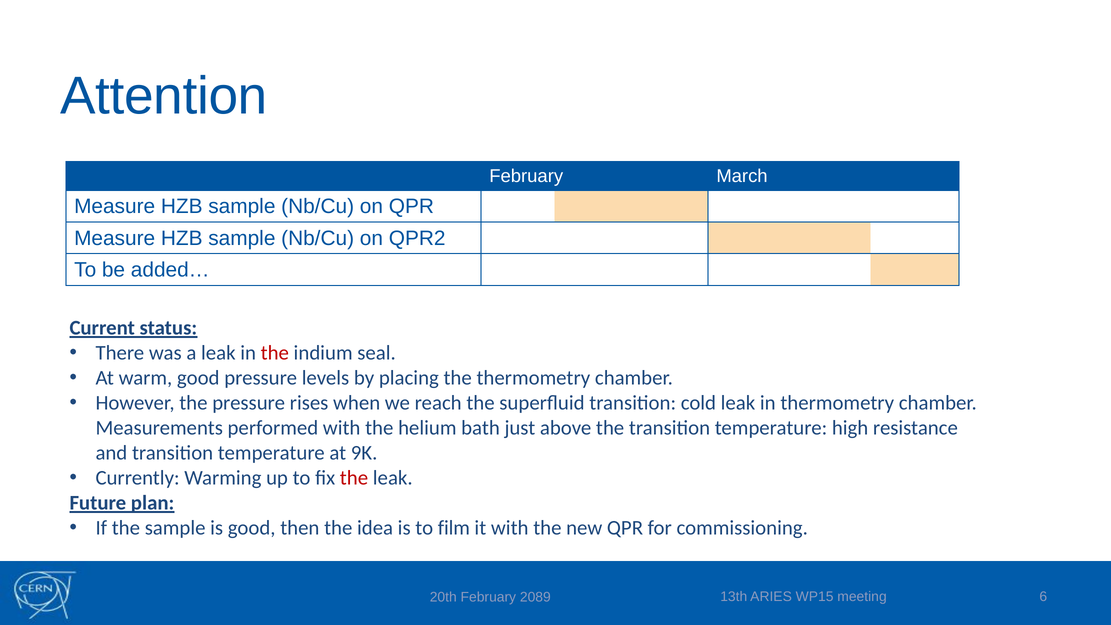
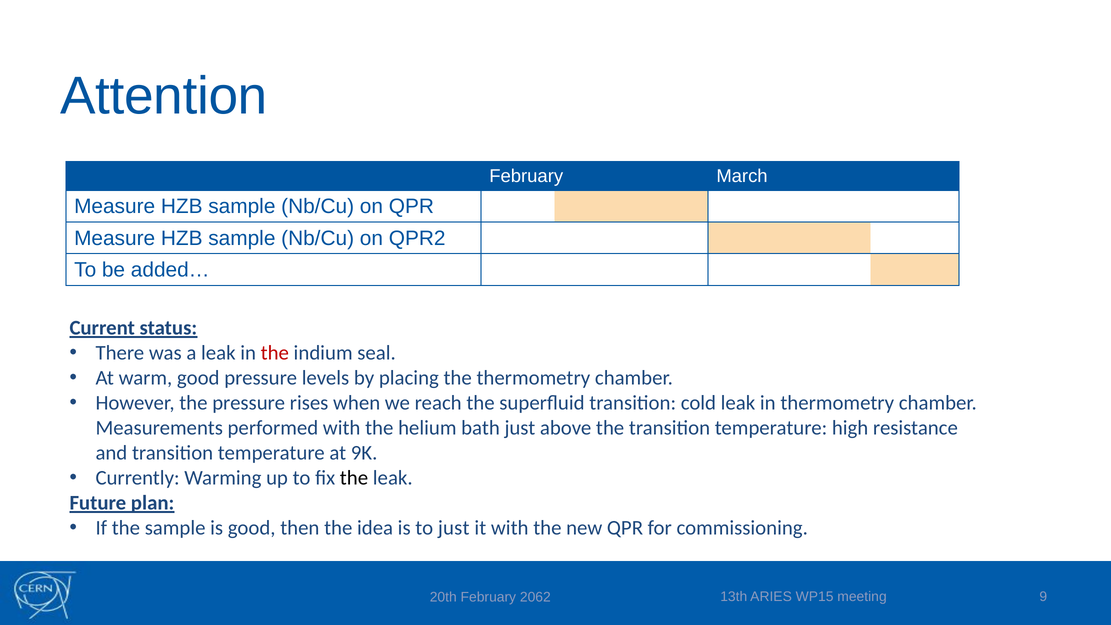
the colour: red -> black (354, 478)
to film: film -> just (454, 528)
2089: 2089 -> 2062 (535, 597)
6: 6 -> 9 (1043, 597)
